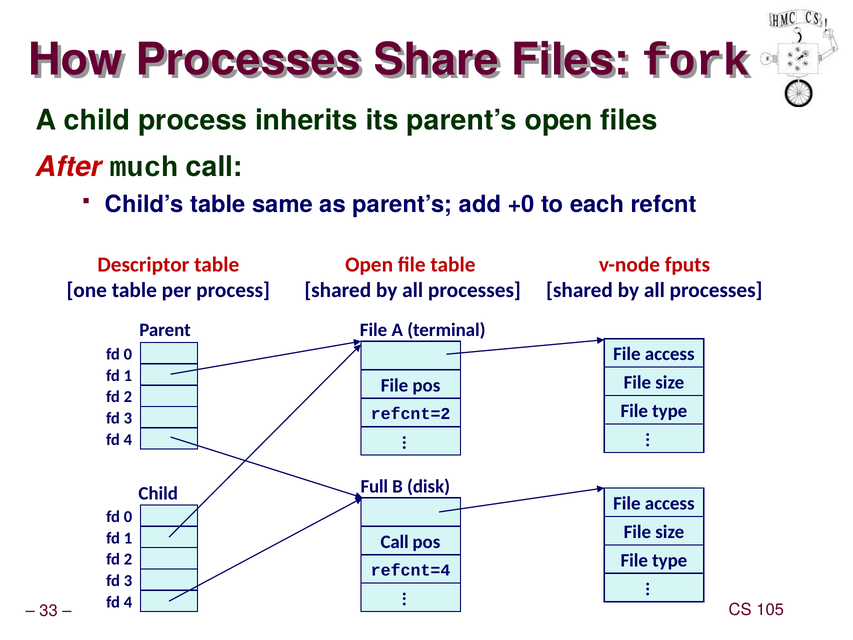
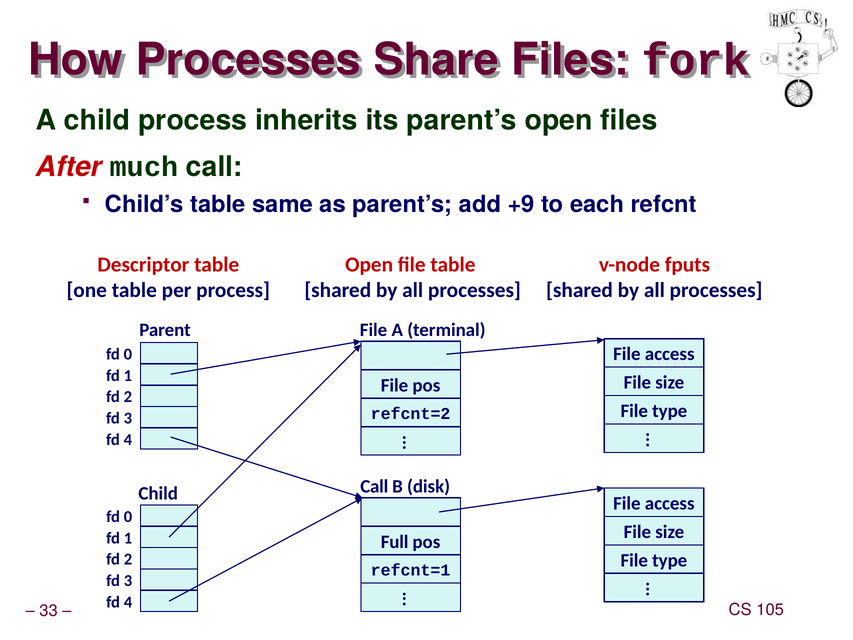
+0: +0 -> +9 (521, 204)
Full: Full -> Call (374, 486)
Call: Call -> Full (395, 542)
refcnt=4: refcnt=4 -> refcnt=1 (411, 570)
